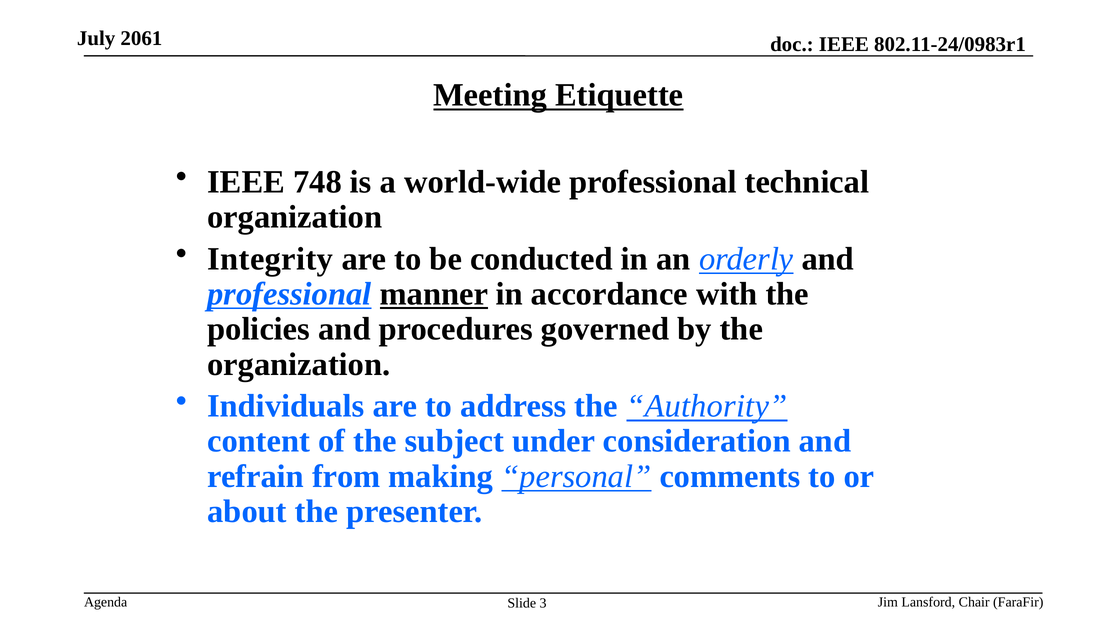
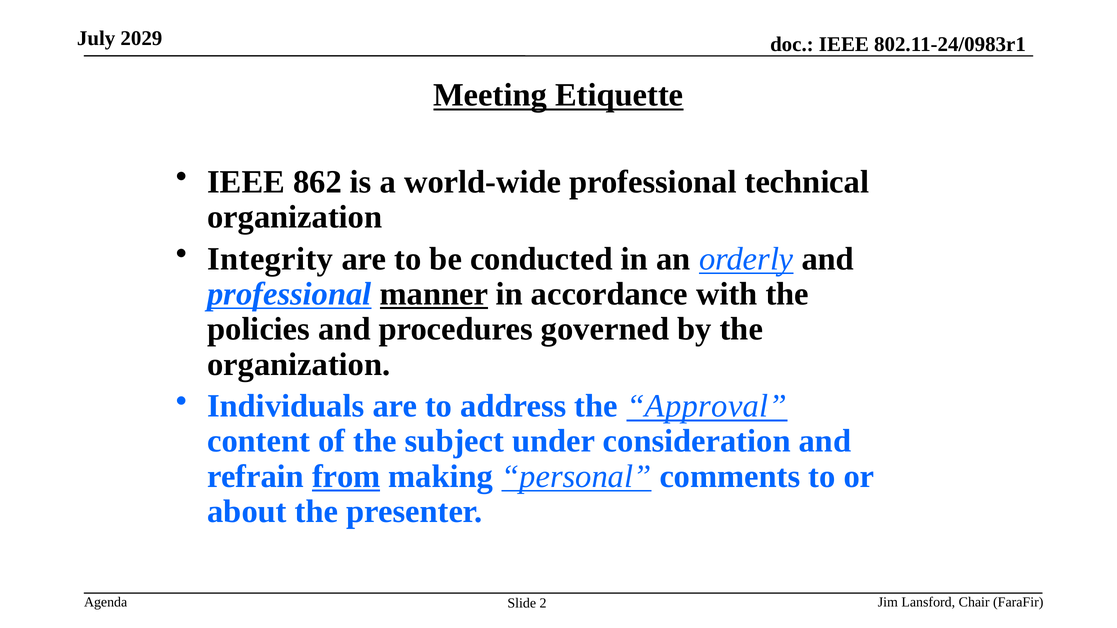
2061: 2061 -> 2029 (141, 39)
748: 748 -> 862 (317, 182)
Authority: Authority -> Approval (707, 406)
from underline: none -> present (346, 477)
3: 3 -> 2 (543, 604)
